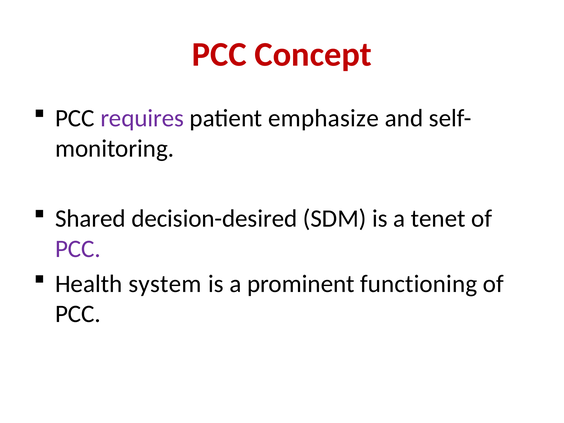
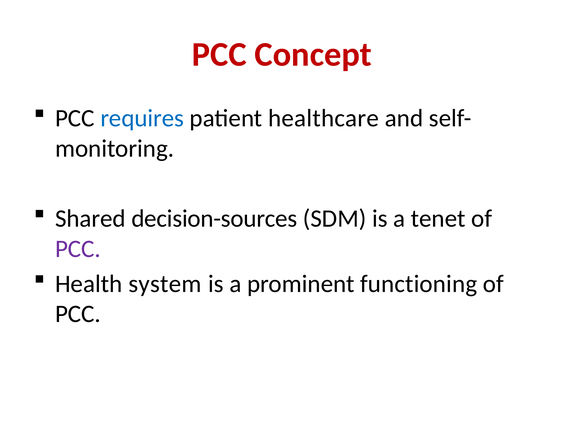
requires colour: purple -> blue (142, 118)
emphasize: emphasize -> healthcare (324, 118)
decision-desired: decision-desired -> decision-sources (214, 219)
